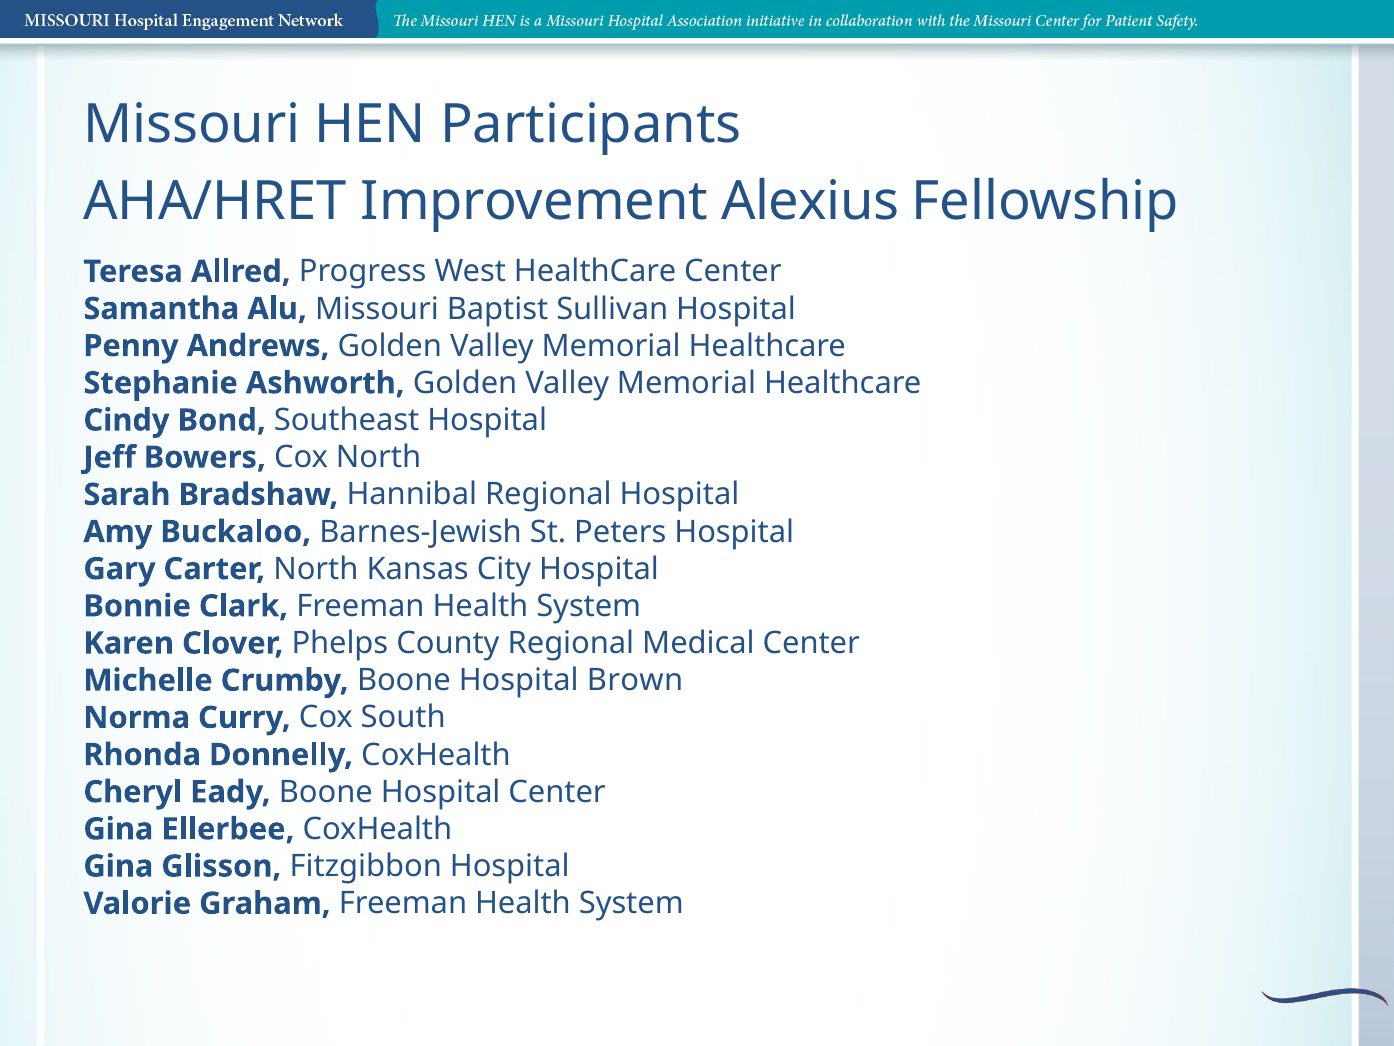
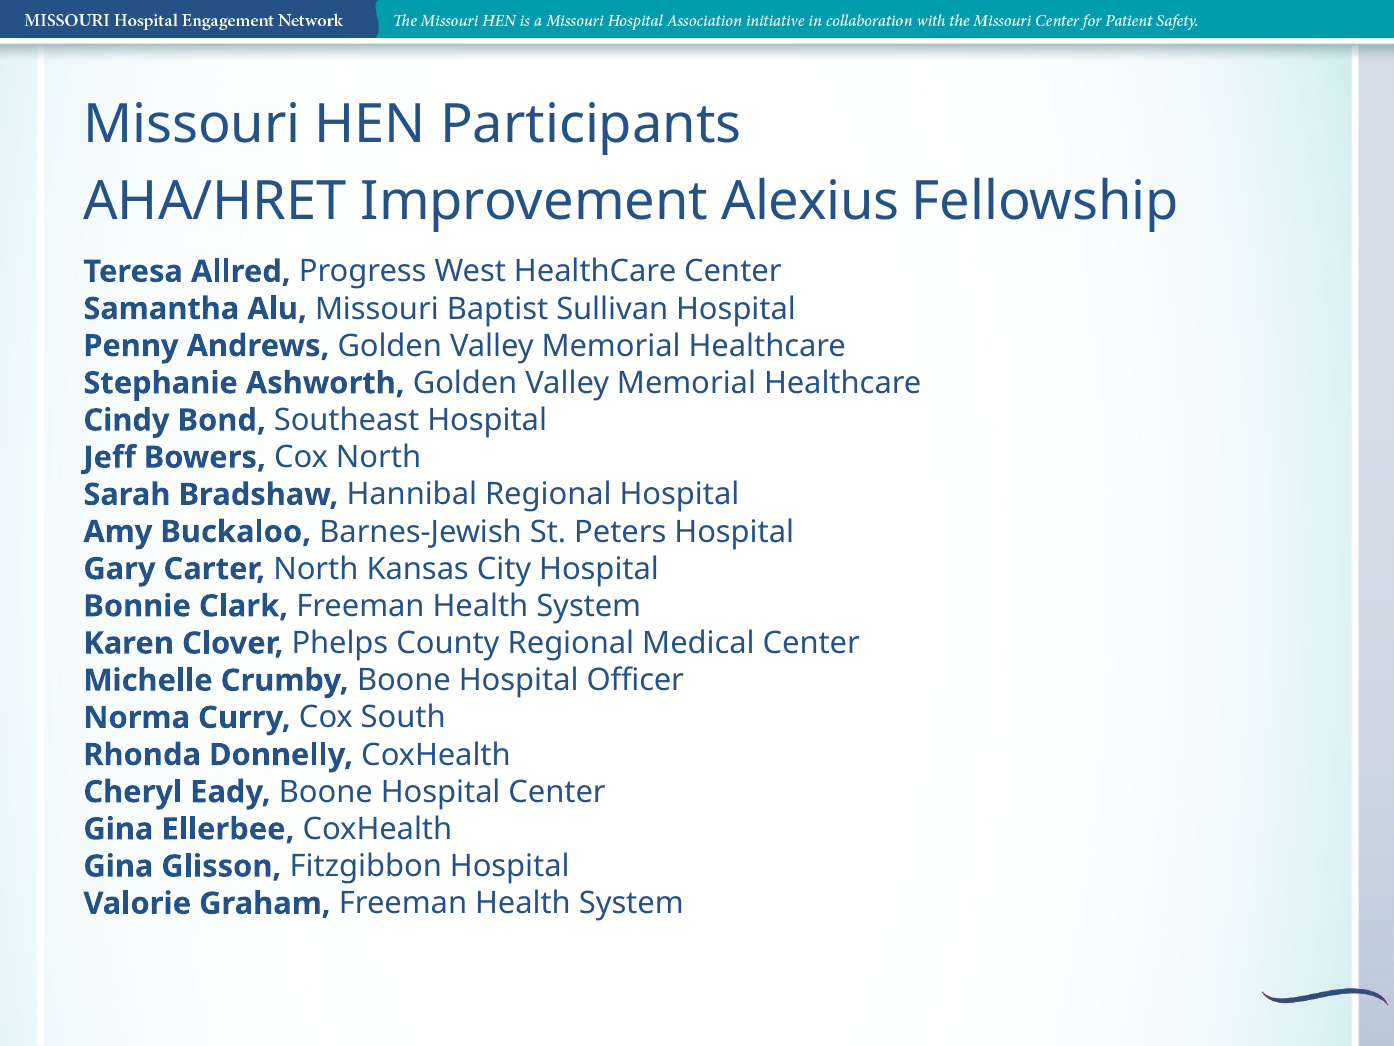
Brown: Brown -> Officer (635, 680)
